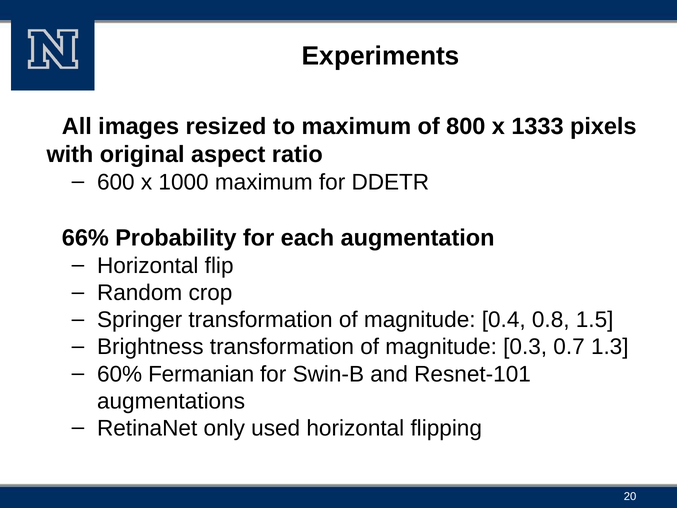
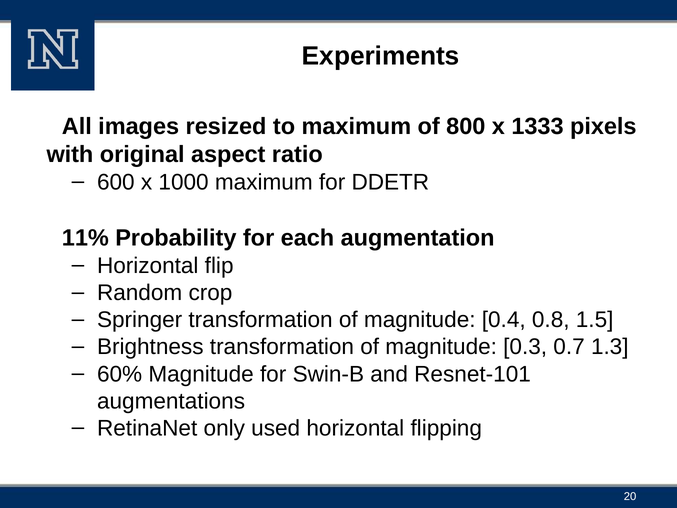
66%: 66% -> 11% (85, 238)
60% Fermanian: Fermanian -> Magnitude (201, 374)
